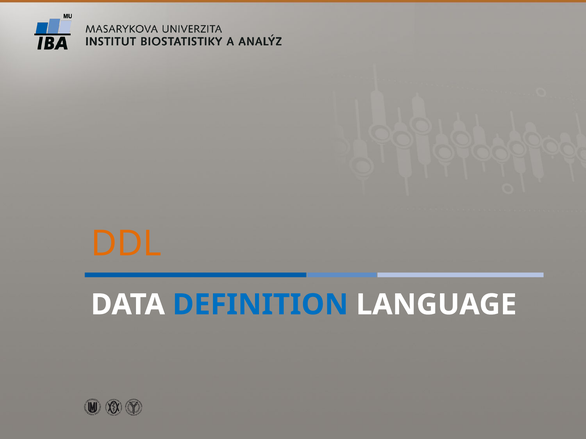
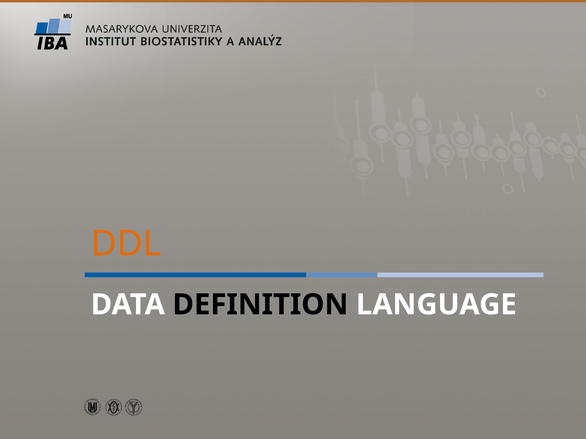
DEFINITION colour: blue -> black (260, 305)
